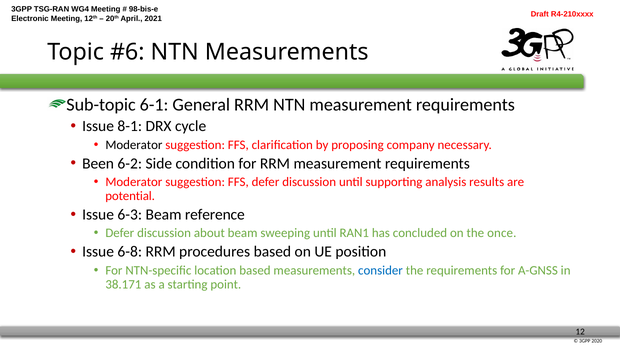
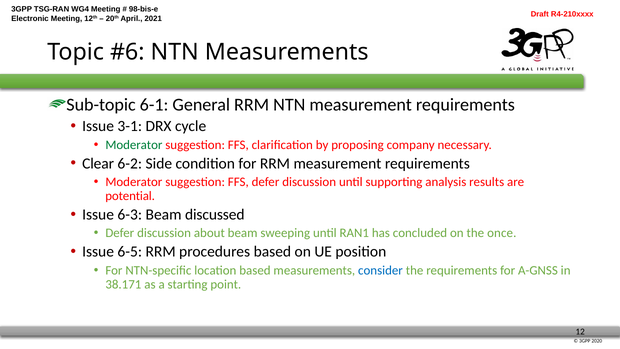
8-1: 8-1 -> 3-1 (130, 126)
Moderator colour: black -> green (134, 145)
Been: Been -> Clear (98, 163)
reference: reference -> discussed (215, 214)
6-8: 6-8 -> 6-5 (130, 252)
